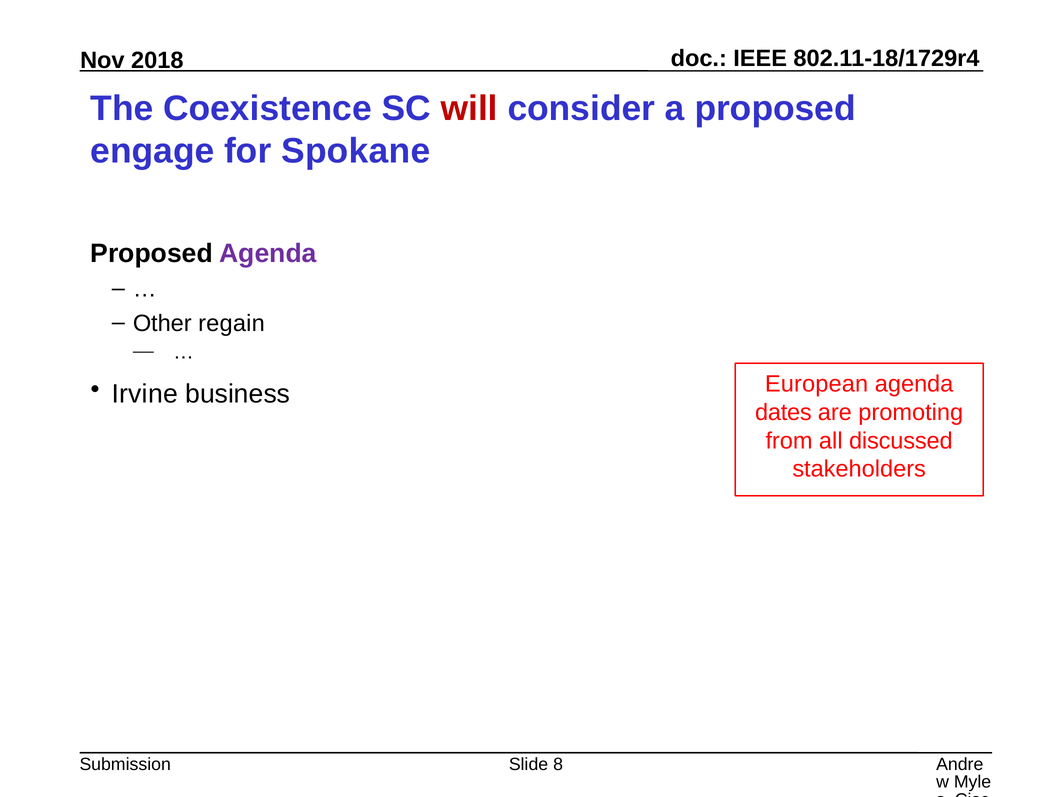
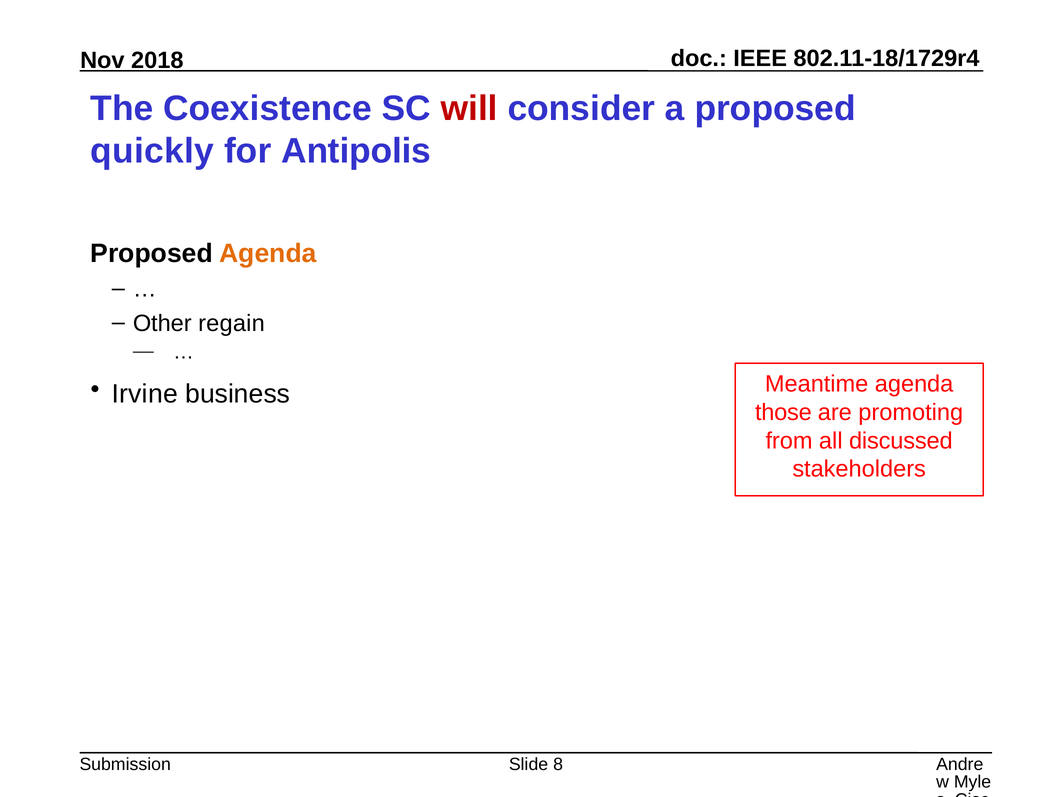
engage: engage -> quickly (152, 151)
Spokane: Spokane -> Antipolis (356, 151)
Agenda colour: purple -> orange (268, 253)
European: European -> Meantime (817, 384)
dates: dates -> those (783, 413)
